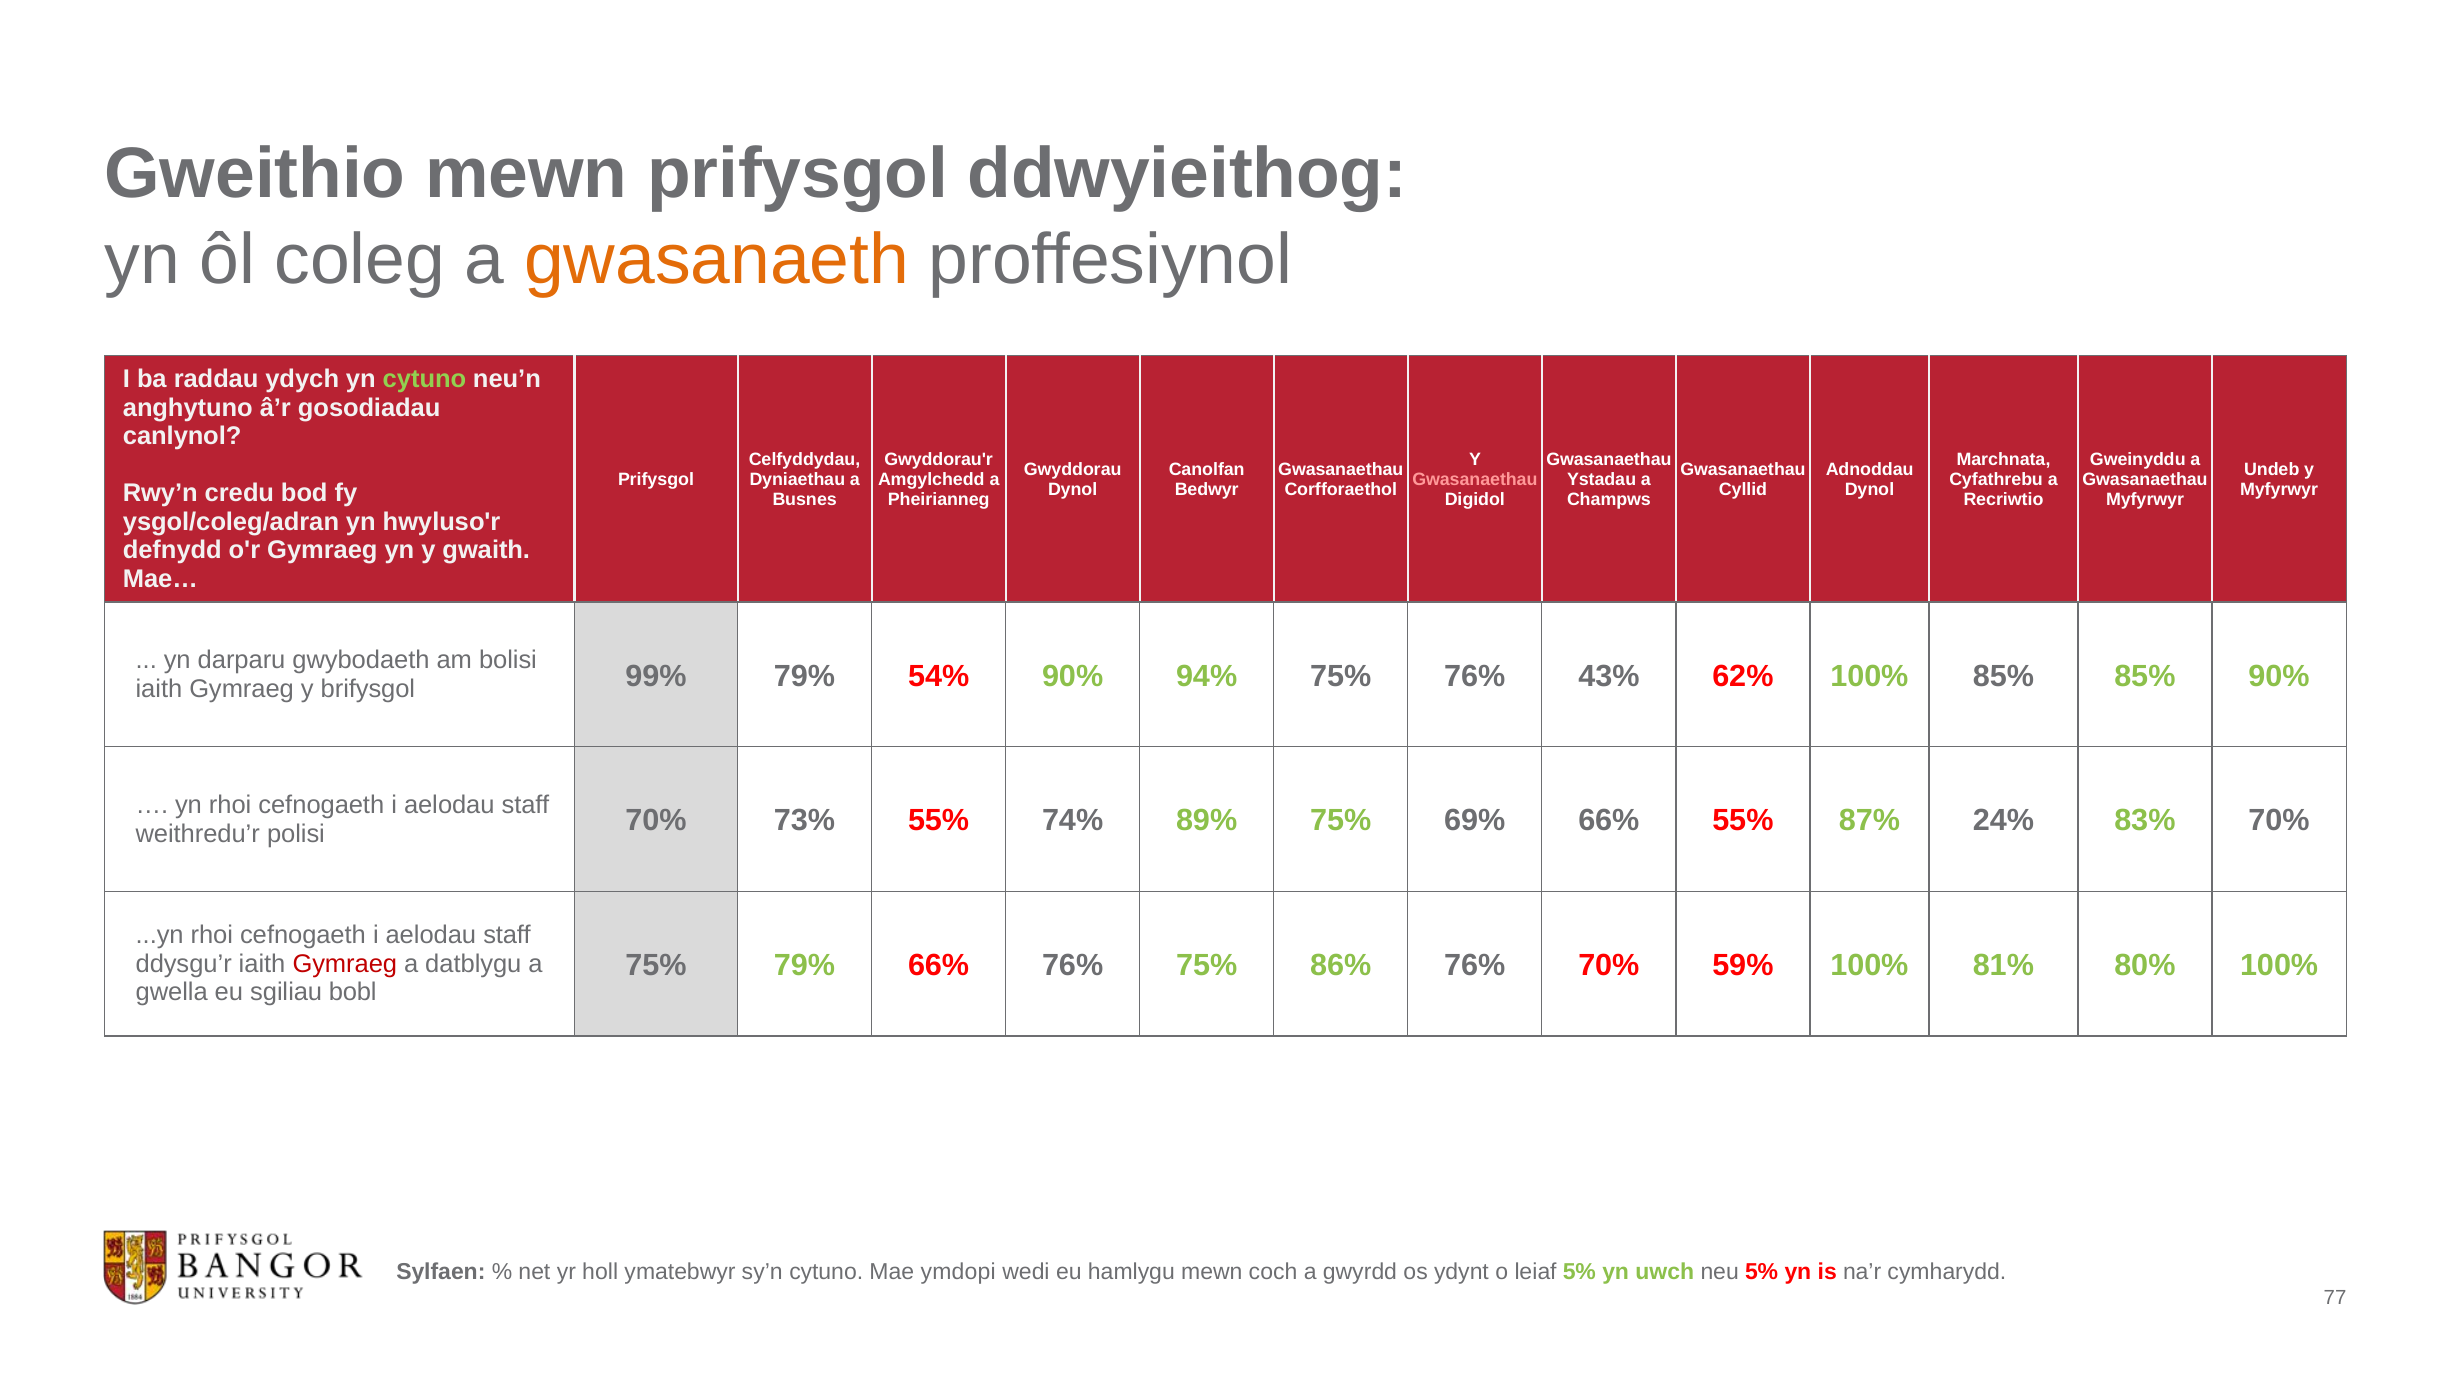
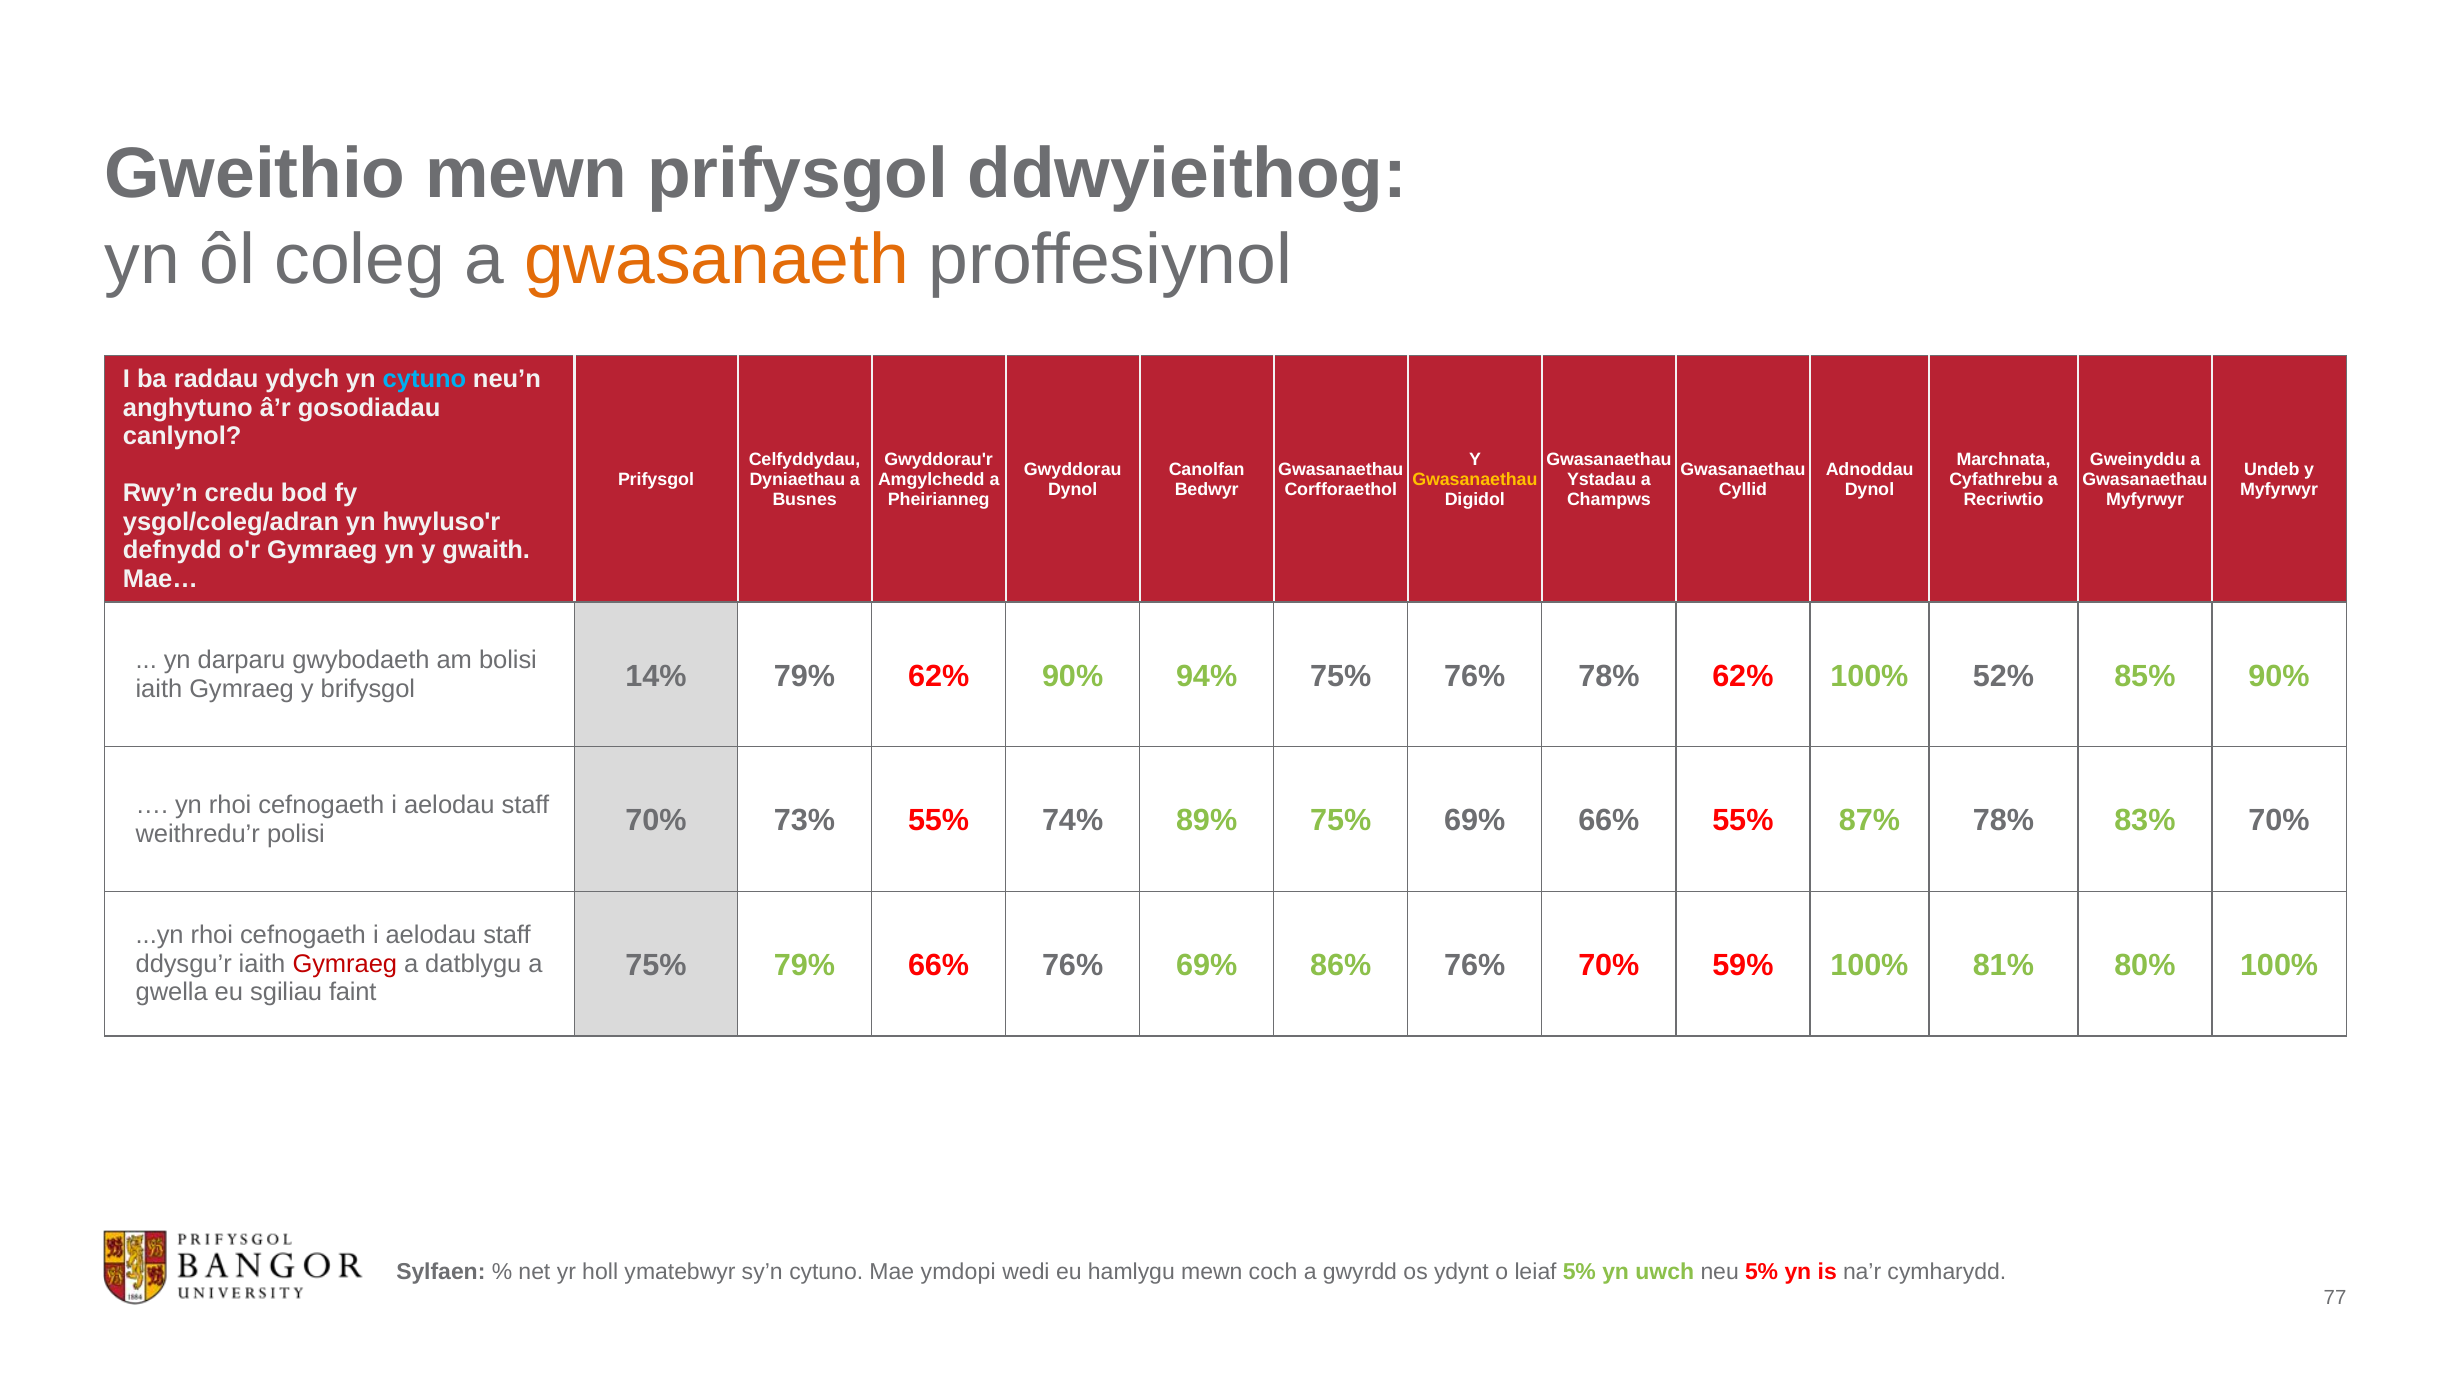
cytuno colour: light green -> light blue (424, 379)
Gwasanaethau colour: pink -> yellow (1475, 480)
99%: 99% -> 14% (656, 676)
79% 54%: 54% -> 62% (939, 676)
76% 43%: 43% -> 78% (1609, 676)
100% 85%: 85% -> 52% (2003, 676)
87% 24%: 24% -> 78% (2003, 821)
76% 75%: 75% -> 69% (1207, 965)
bobl: bobl -> faint (353, 993)
